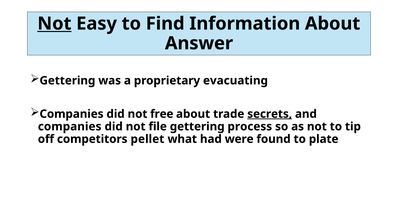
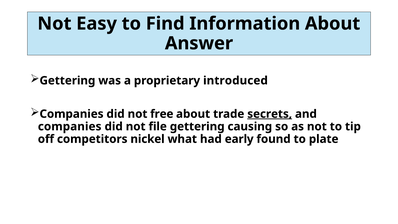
Not underline: present -> none (54, 24)
evacuating: evacuating -> introduced (235, 81)
process: process -> causing (250, 126)
pellet: pellet -> nickel (148, 139)
were: were -> early (239, 139)
